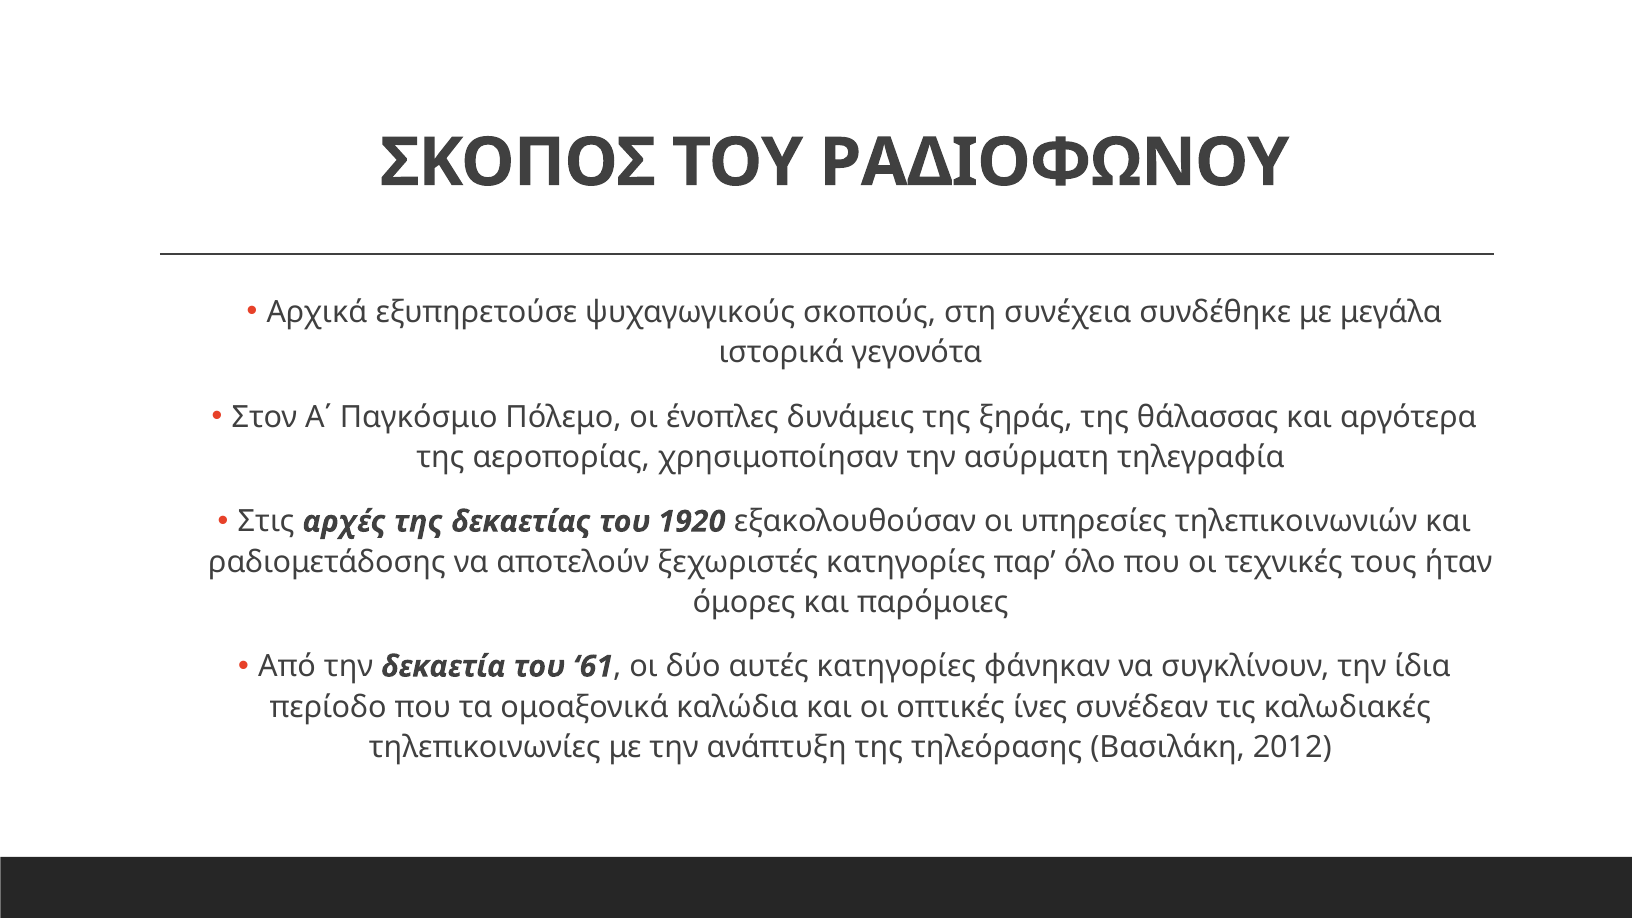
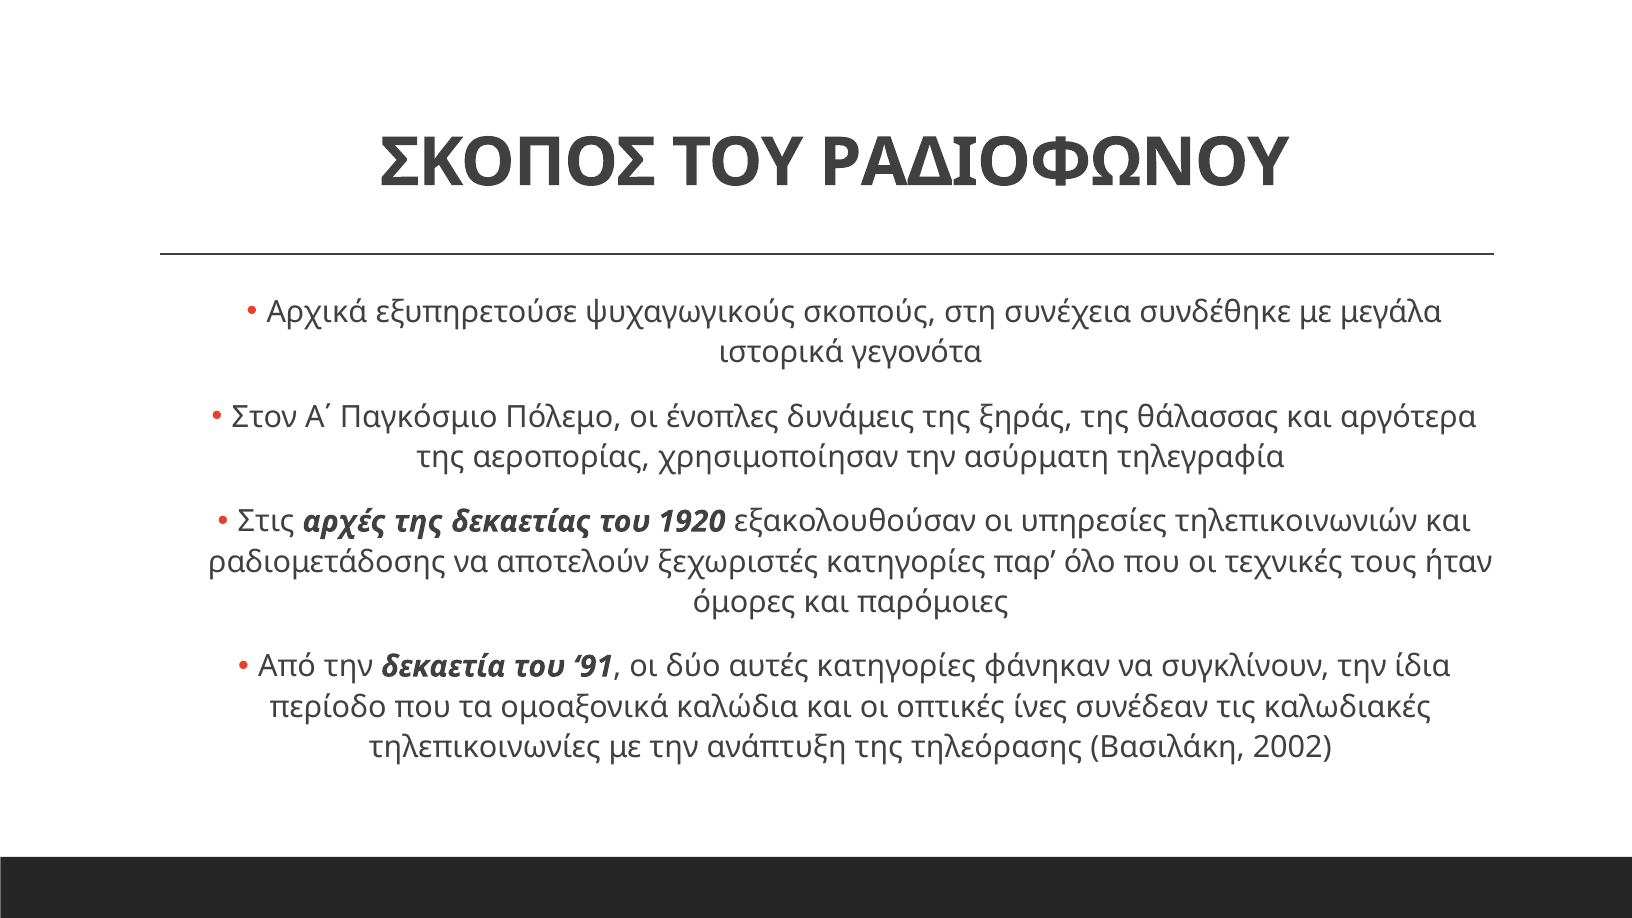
61: 61 -> 91 (593, 667)
2012: 2012 -> 2002 (1292, 747)
